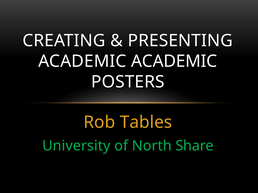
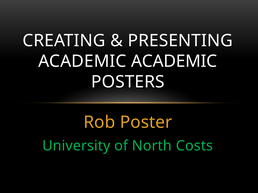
Tables: Tables -> Poster (146, 122)
Share: Share -> Costs (194, 146)
